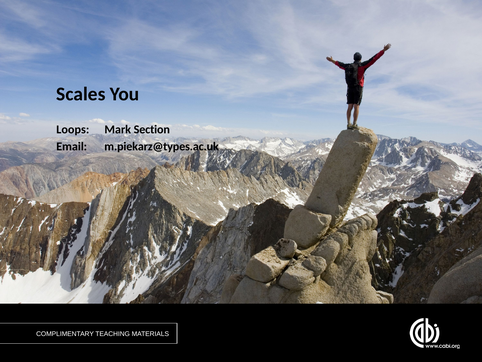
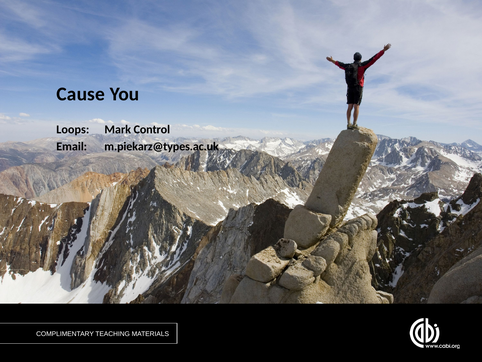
Scales: Scales -> Cause (81, 94)
Section: Section -> Control (152, 130)
